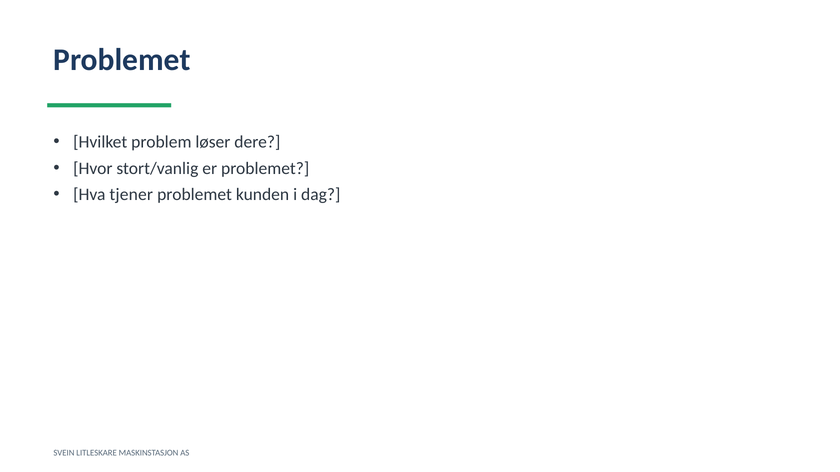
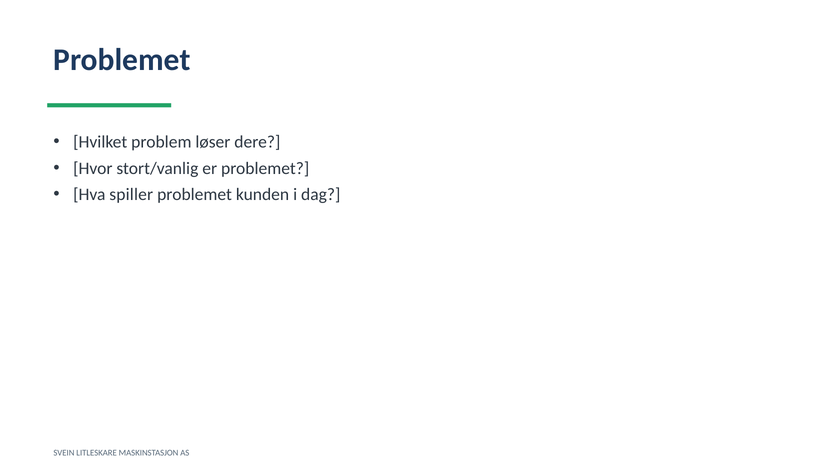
tjener: tjener -> spiller (131, 195)
